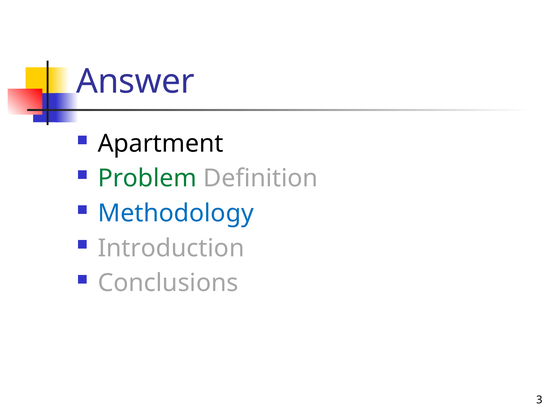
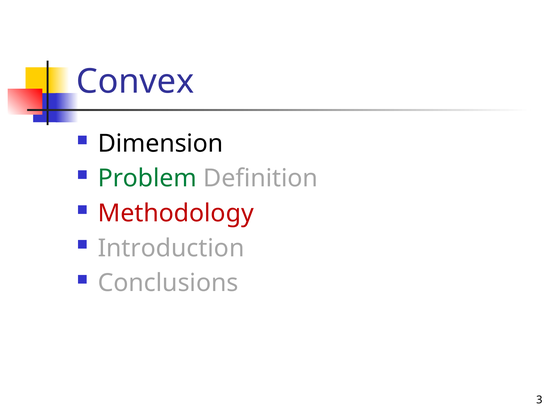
Answer: Answer -> Convex (135, 82)
Apartment: Apartment -> Dimension (161, 144)
Methodology colour: blue -> red (176, 213)
